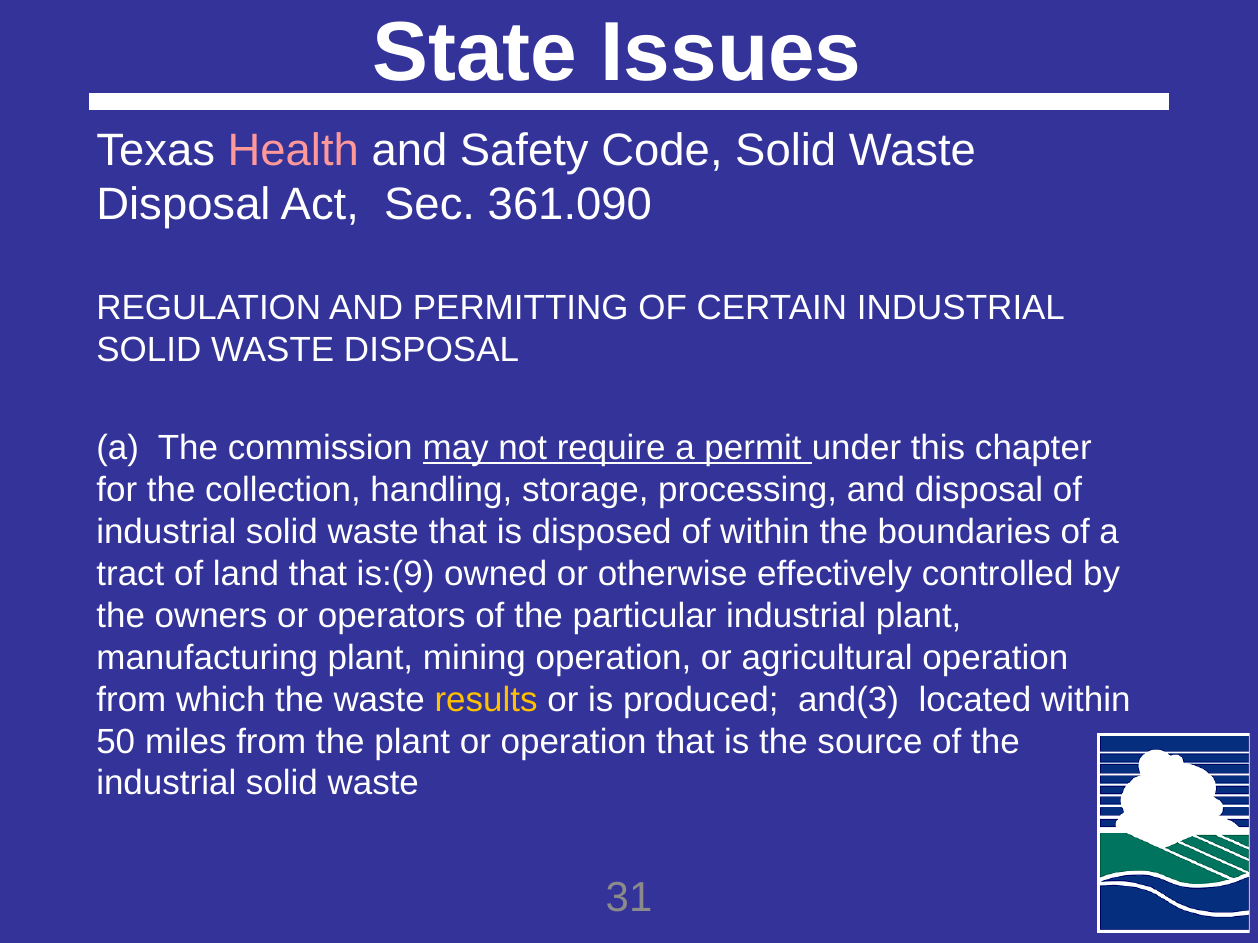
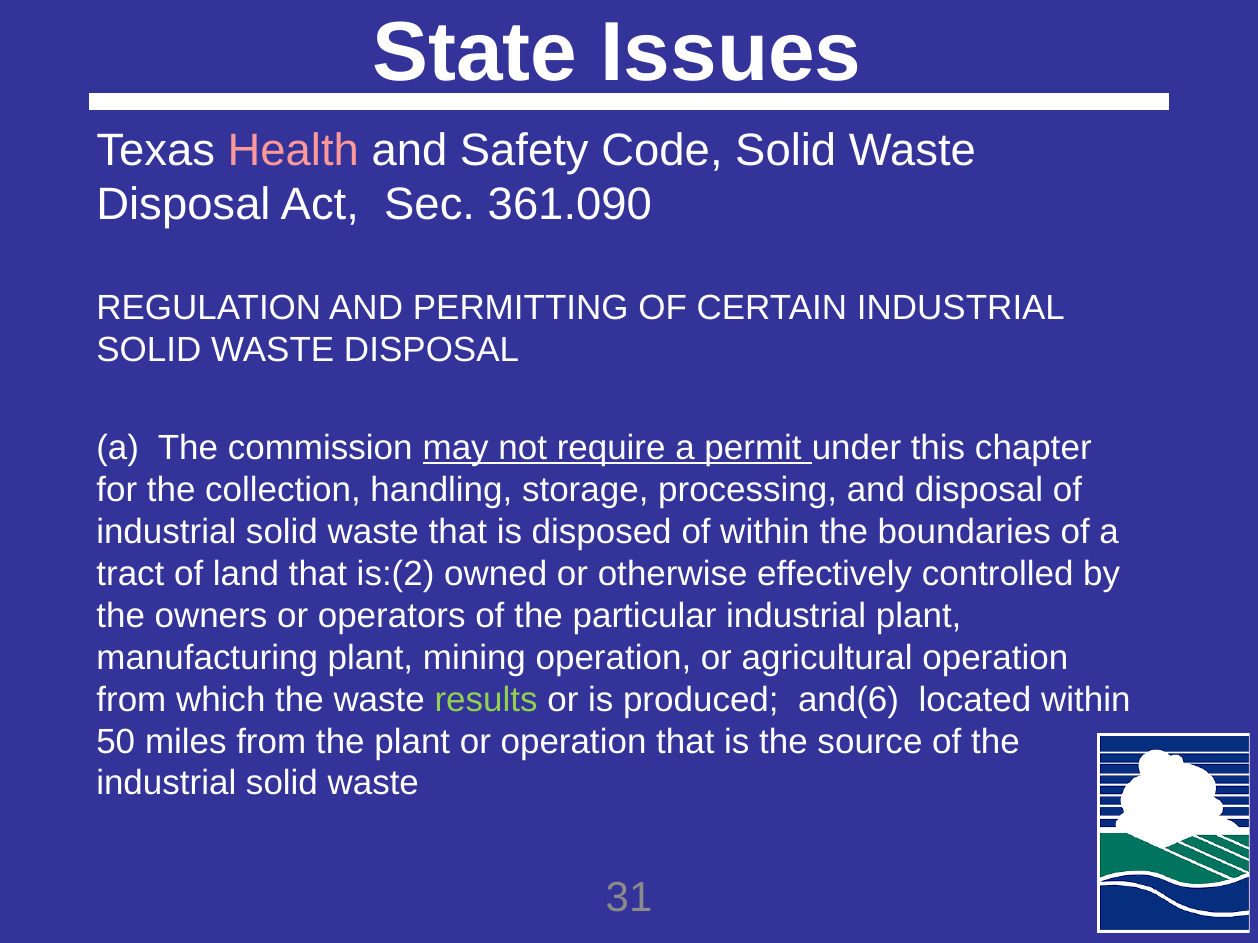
is:(9: is:(9 -> is:(2 (396, 574)
results colour: yellow -> light green (486, 700)
and(3: and(3 -> and(6 (849, 700)
